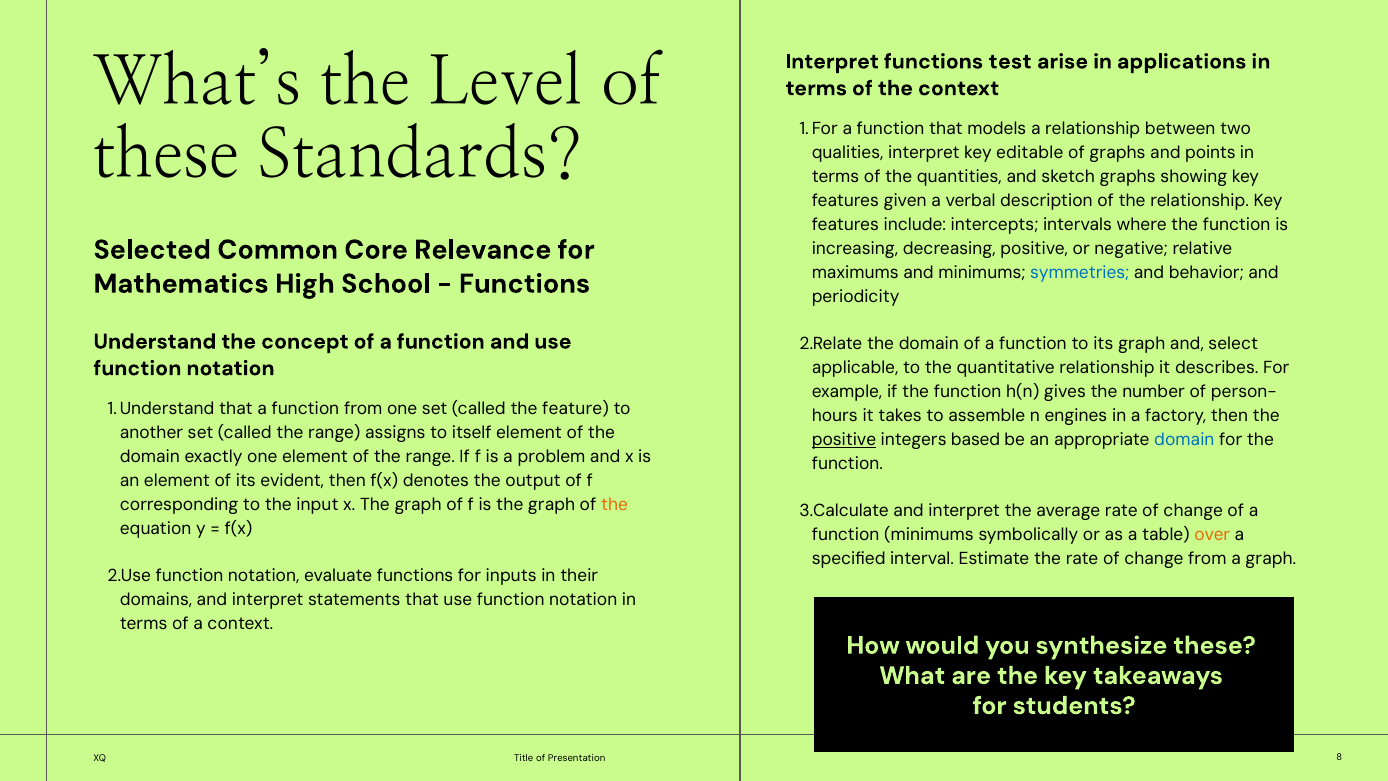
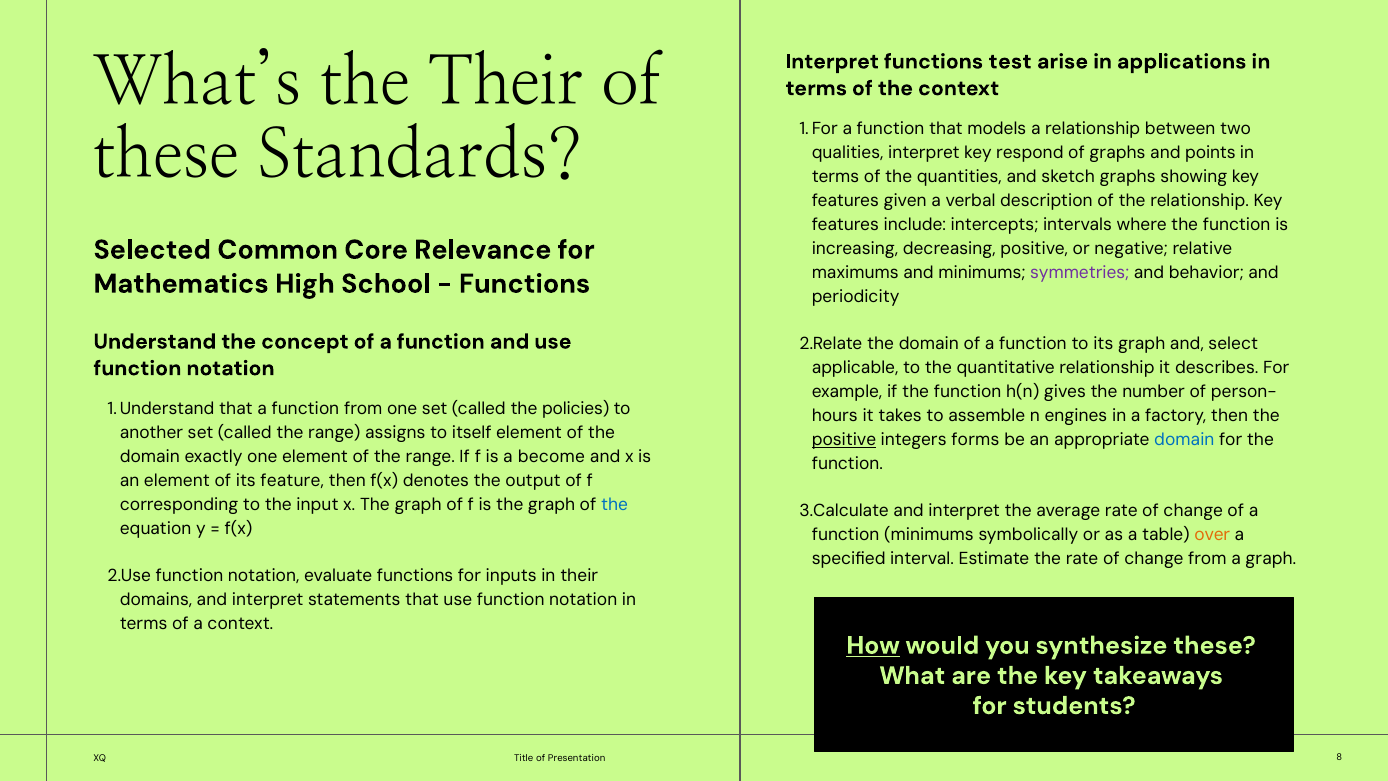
the Level: Level -> Their (506, 82)
editable: editable -> respond (1030, 153)
symmetries colour: blue -> purple (1080, 273)
feature: feature -> policies (576, 409)
based: based -> forms (975, 440)
problem: problem -> become (551, 457)
evident: evident -> feature (292, 481)
the colour: orange -> blue (615, 505)
How underline: none -> present (873, 645)
